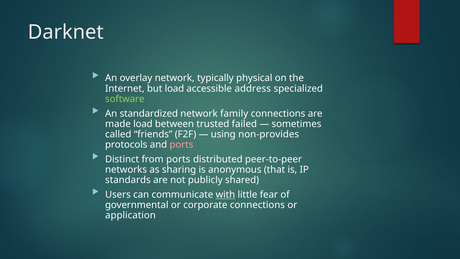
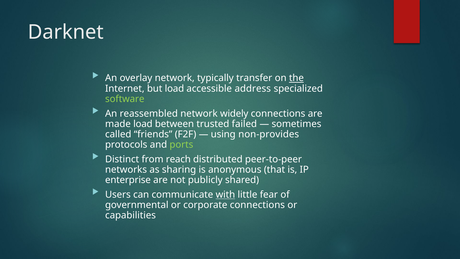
physical: physical -> transfer (254, 78)
the underline: none -> present (296, 78)
standardized: standardized -> reassembled (149, 113)
family: family -> widely (234, 113)
ports colour: pink -> light green (181, 144)
from ports: ports -> reach (178, 159)
standards: standards -> enterprise (128, 180)
application: application -> capabilities (130, 215)
